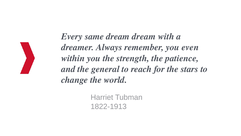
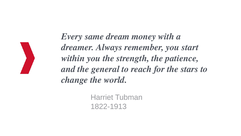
dream dream: dream -> money (144, 36)
even: even -> start (190, 47)
